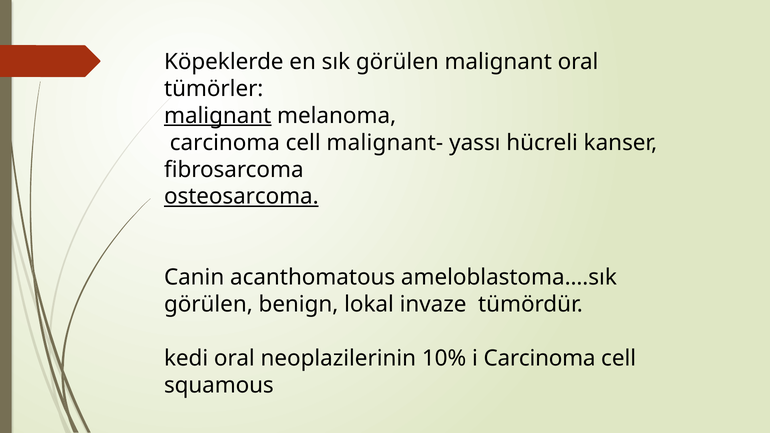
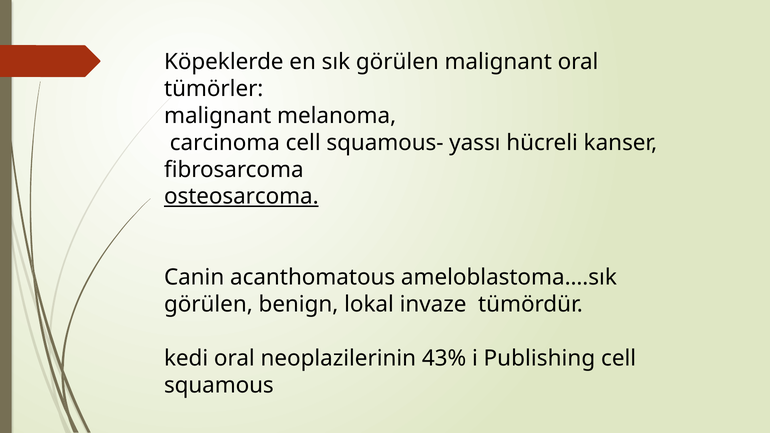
malignant underline: present -> none (218, 116)
malignant-: malignant- -> squamous- (385, 143)
10%: 10% -> 43% (444, 358)
i Carcinoma: Carcinoma -> Publishing (539, 358)
